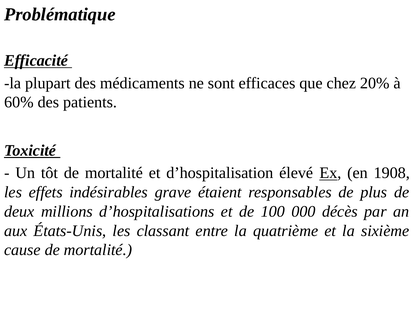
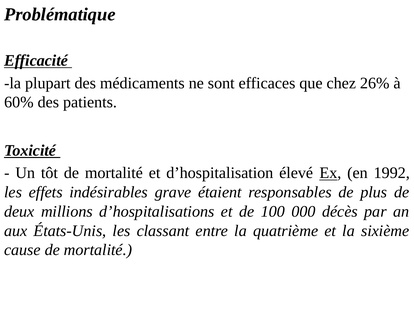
20%: 20% -> 26% (375, 83)
1908: 1908 -> 1992 (392, 173)
